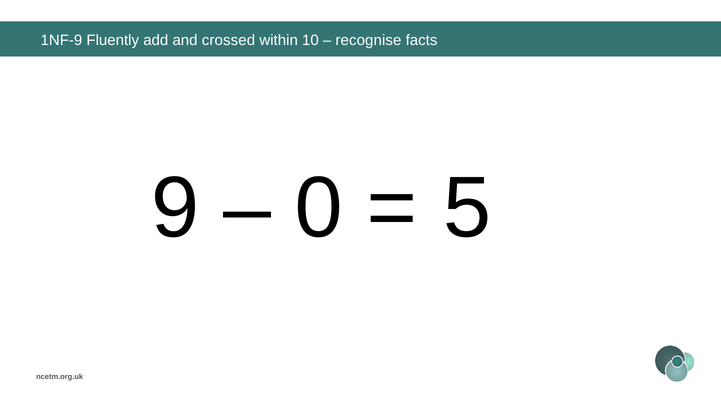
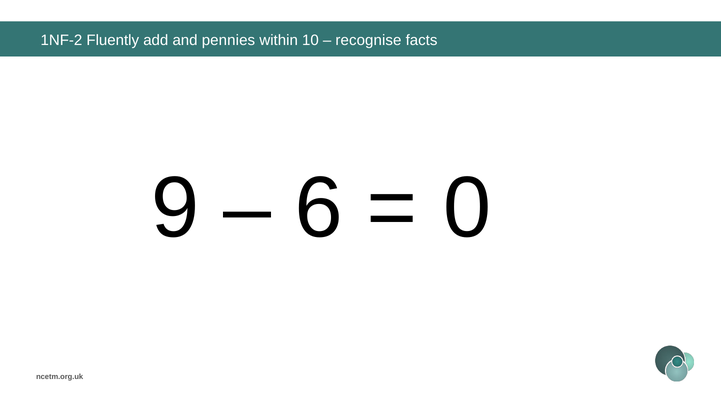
1NF-9: 1NF-9 -> 1NF-2 (61, 40)
crossed: crossed -> pennies (228, 40)
0: 0 -> 6 (319, 208)
5: 5 -> 0 (467, 208)
